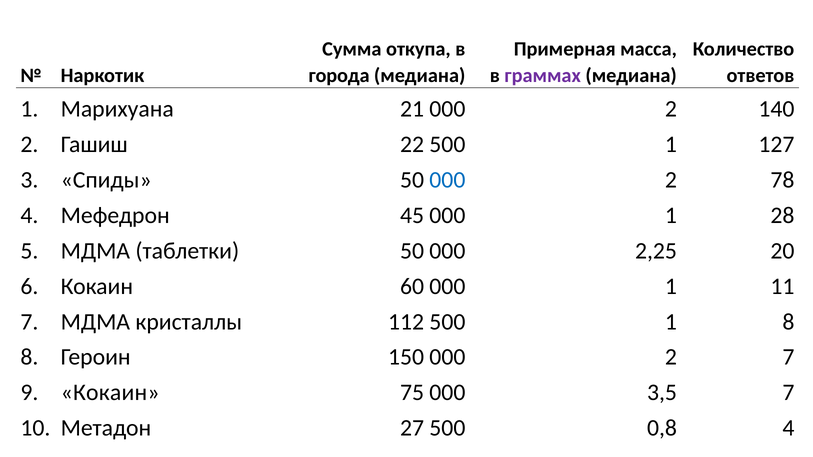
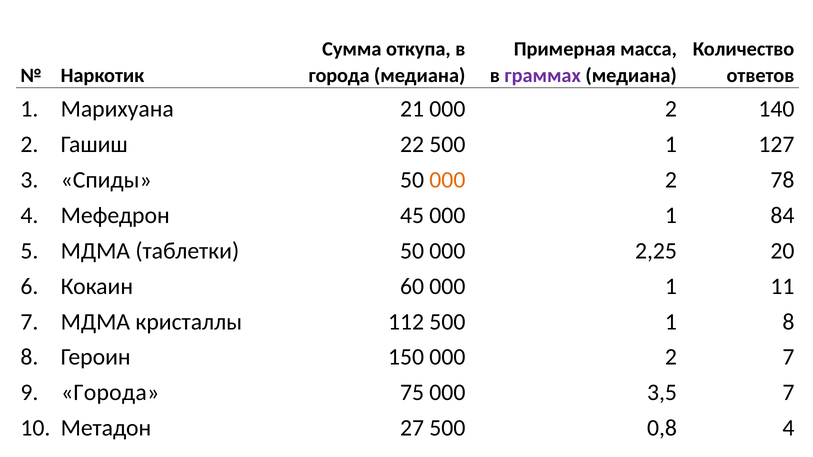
000 colour: blue -> orange (447, 180)
28: 28 -> 84 (782, 215)
9 Кокаин: Кокаин -> Города (110, 393)
